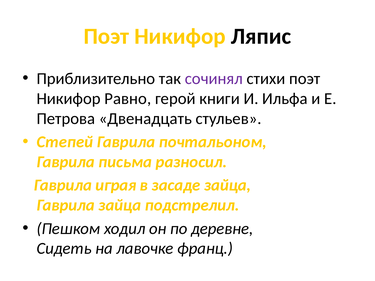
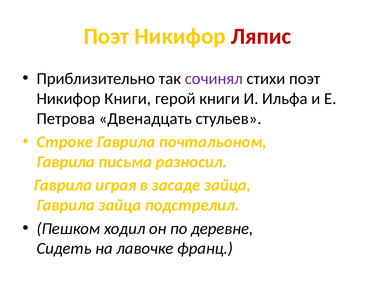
Ляпис colour: black -> red (261, 36)
Никифор Равно: Равно -> Книги (128, 99)
Степей: Степей -> Строке (65, 142)
